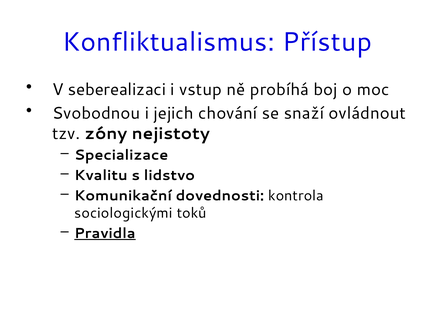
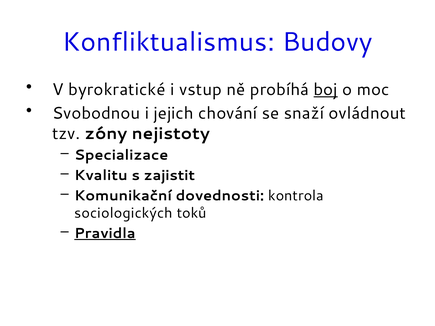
Přístup: Přístup -> Budovy (327, 42)
seberealizaci: seberealizaci -> byrokratické (117, 90)
boj underline: none -> present (326, 90)
lidstvo: lidstvo -> zajistit (169, 176)
sociologickými: sociologickými -> sociologických (123, 213)
